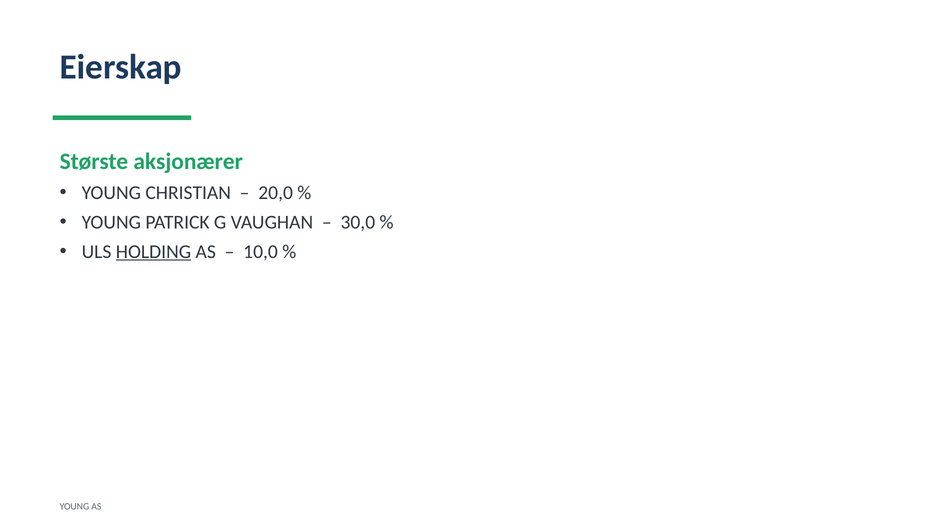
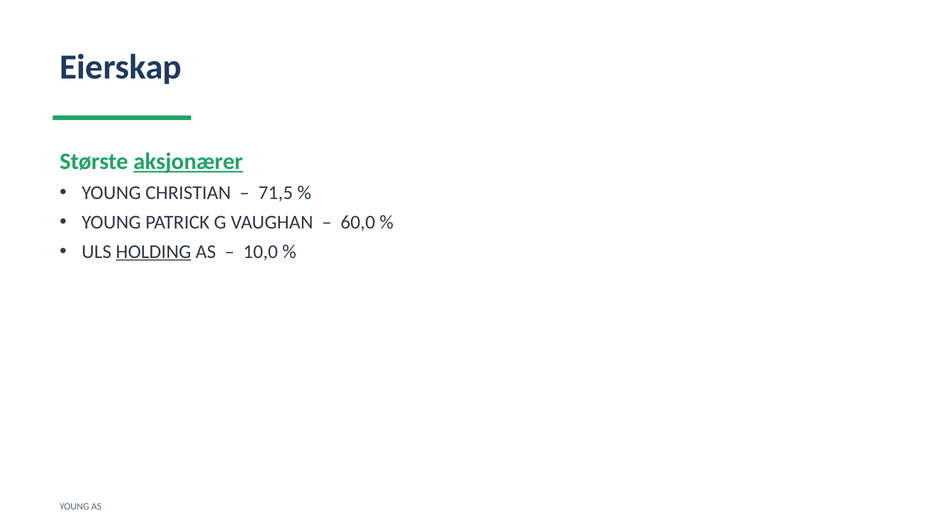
aksjonærer underline: none -> present (188, 161)
20,0: 20,0 -> 71,5 (276, 193)
30,0: 30,0 -> 60,0 (358, 222)
